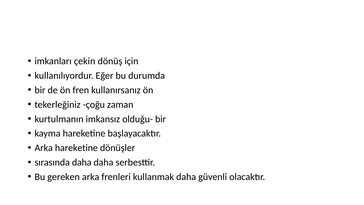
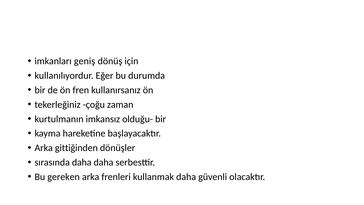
çekin: çekin -> geniş (85, 61)
Arka hareketine: hareketine -> gittiğinden (76, 148)
